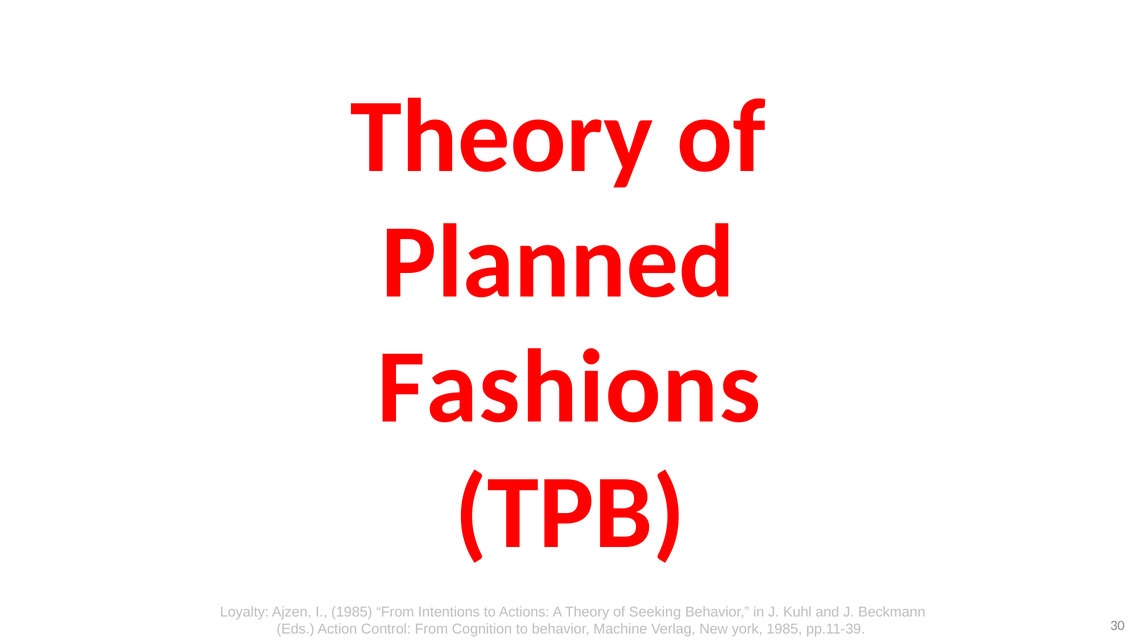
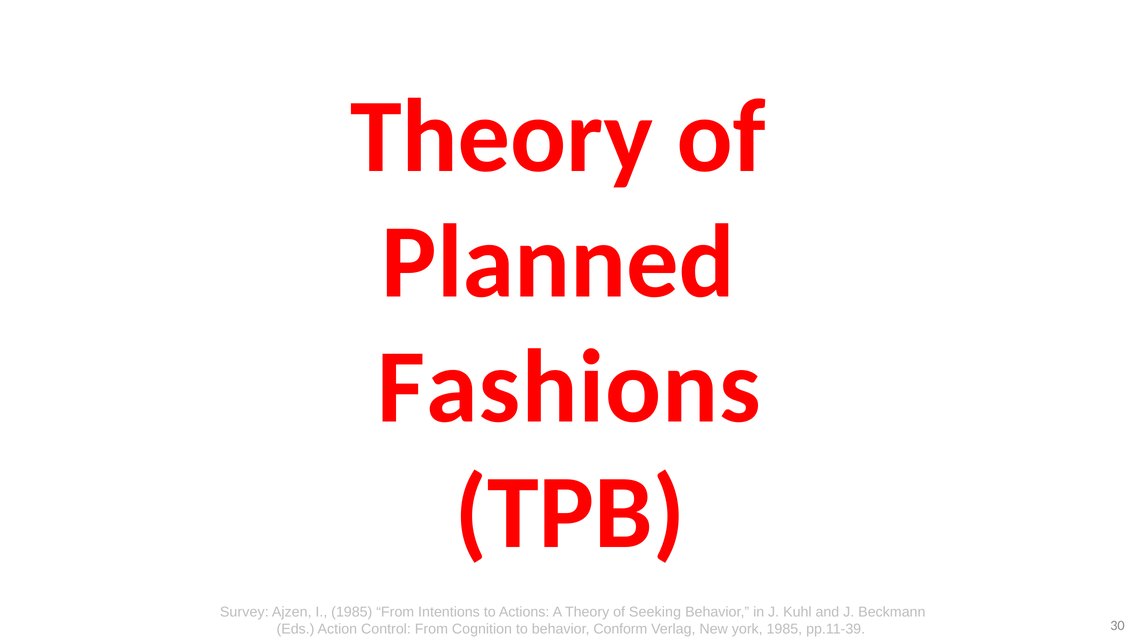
Loyalty: Loyalty -> Survey (244, 612)
Machine: Machine -> Conform (620, 629)
